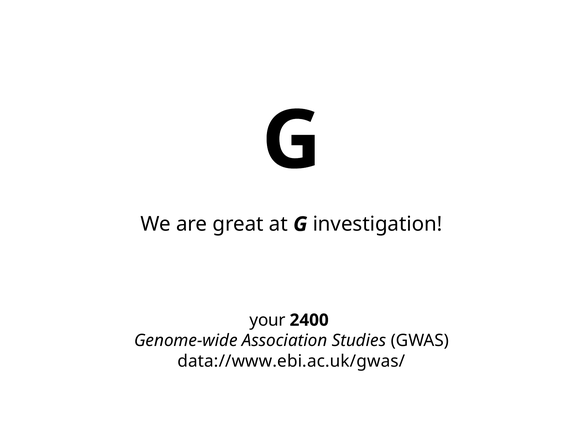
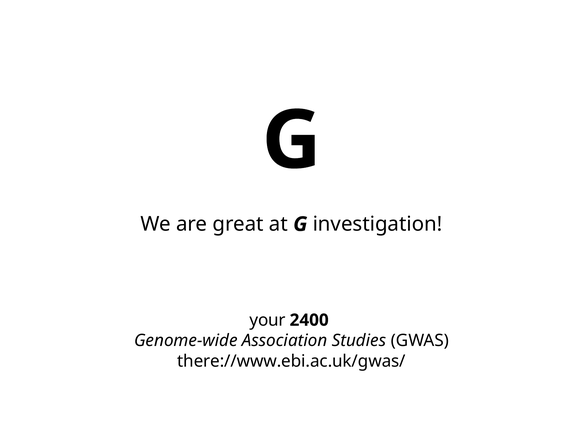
data://www.ebi.ac.uk/gwas/: data://www.ebi.ac.uk/gwas/ -> there://www.ebi.ac.uk/gwas/ (291, 361)
